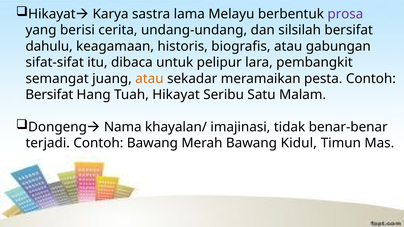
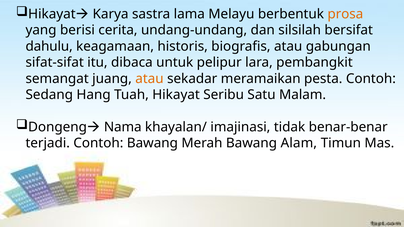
prosa colour: purple -> orange (345, 14)
Bersifat: Bersifat -> Sedang (49, 95)
Kidul: Kidul -> Alam (299, 143)
